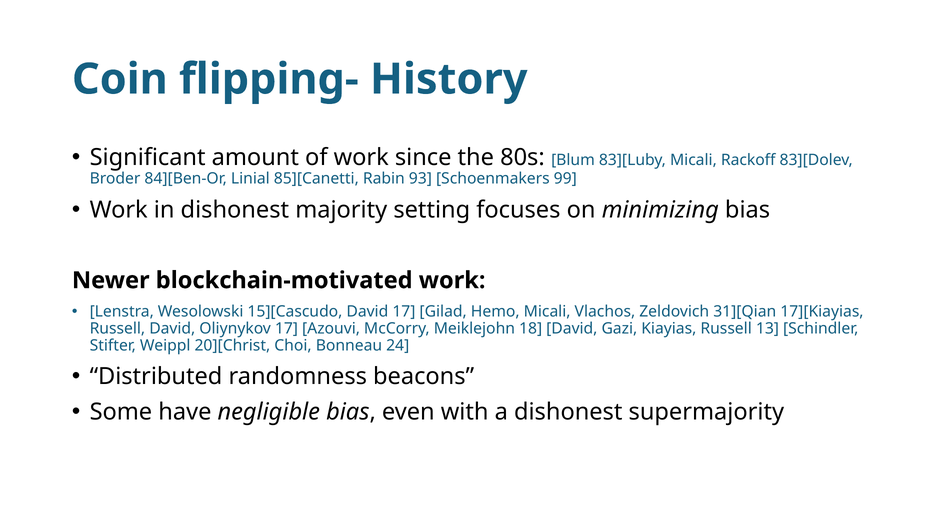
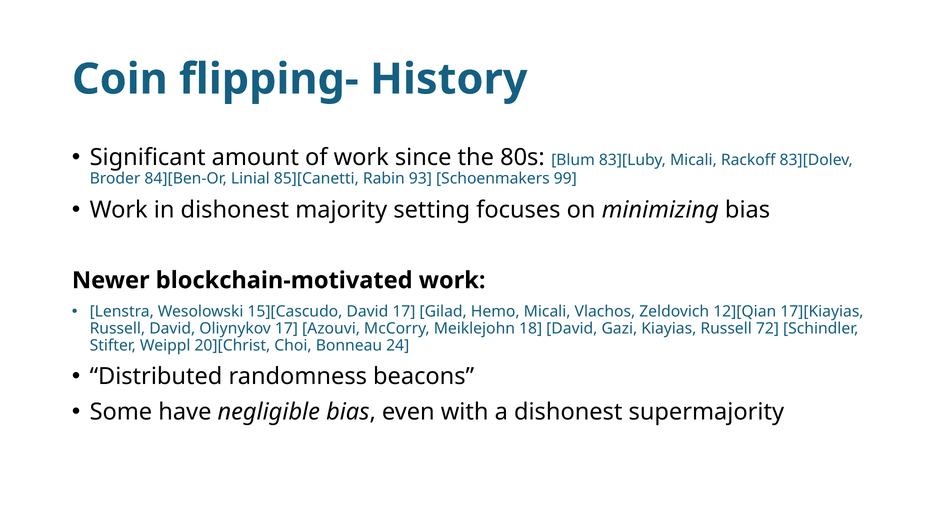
31][Qian: 31][Qian -> 12][Qian (745, 311)
13: 13 -> 72 (767, 328)
